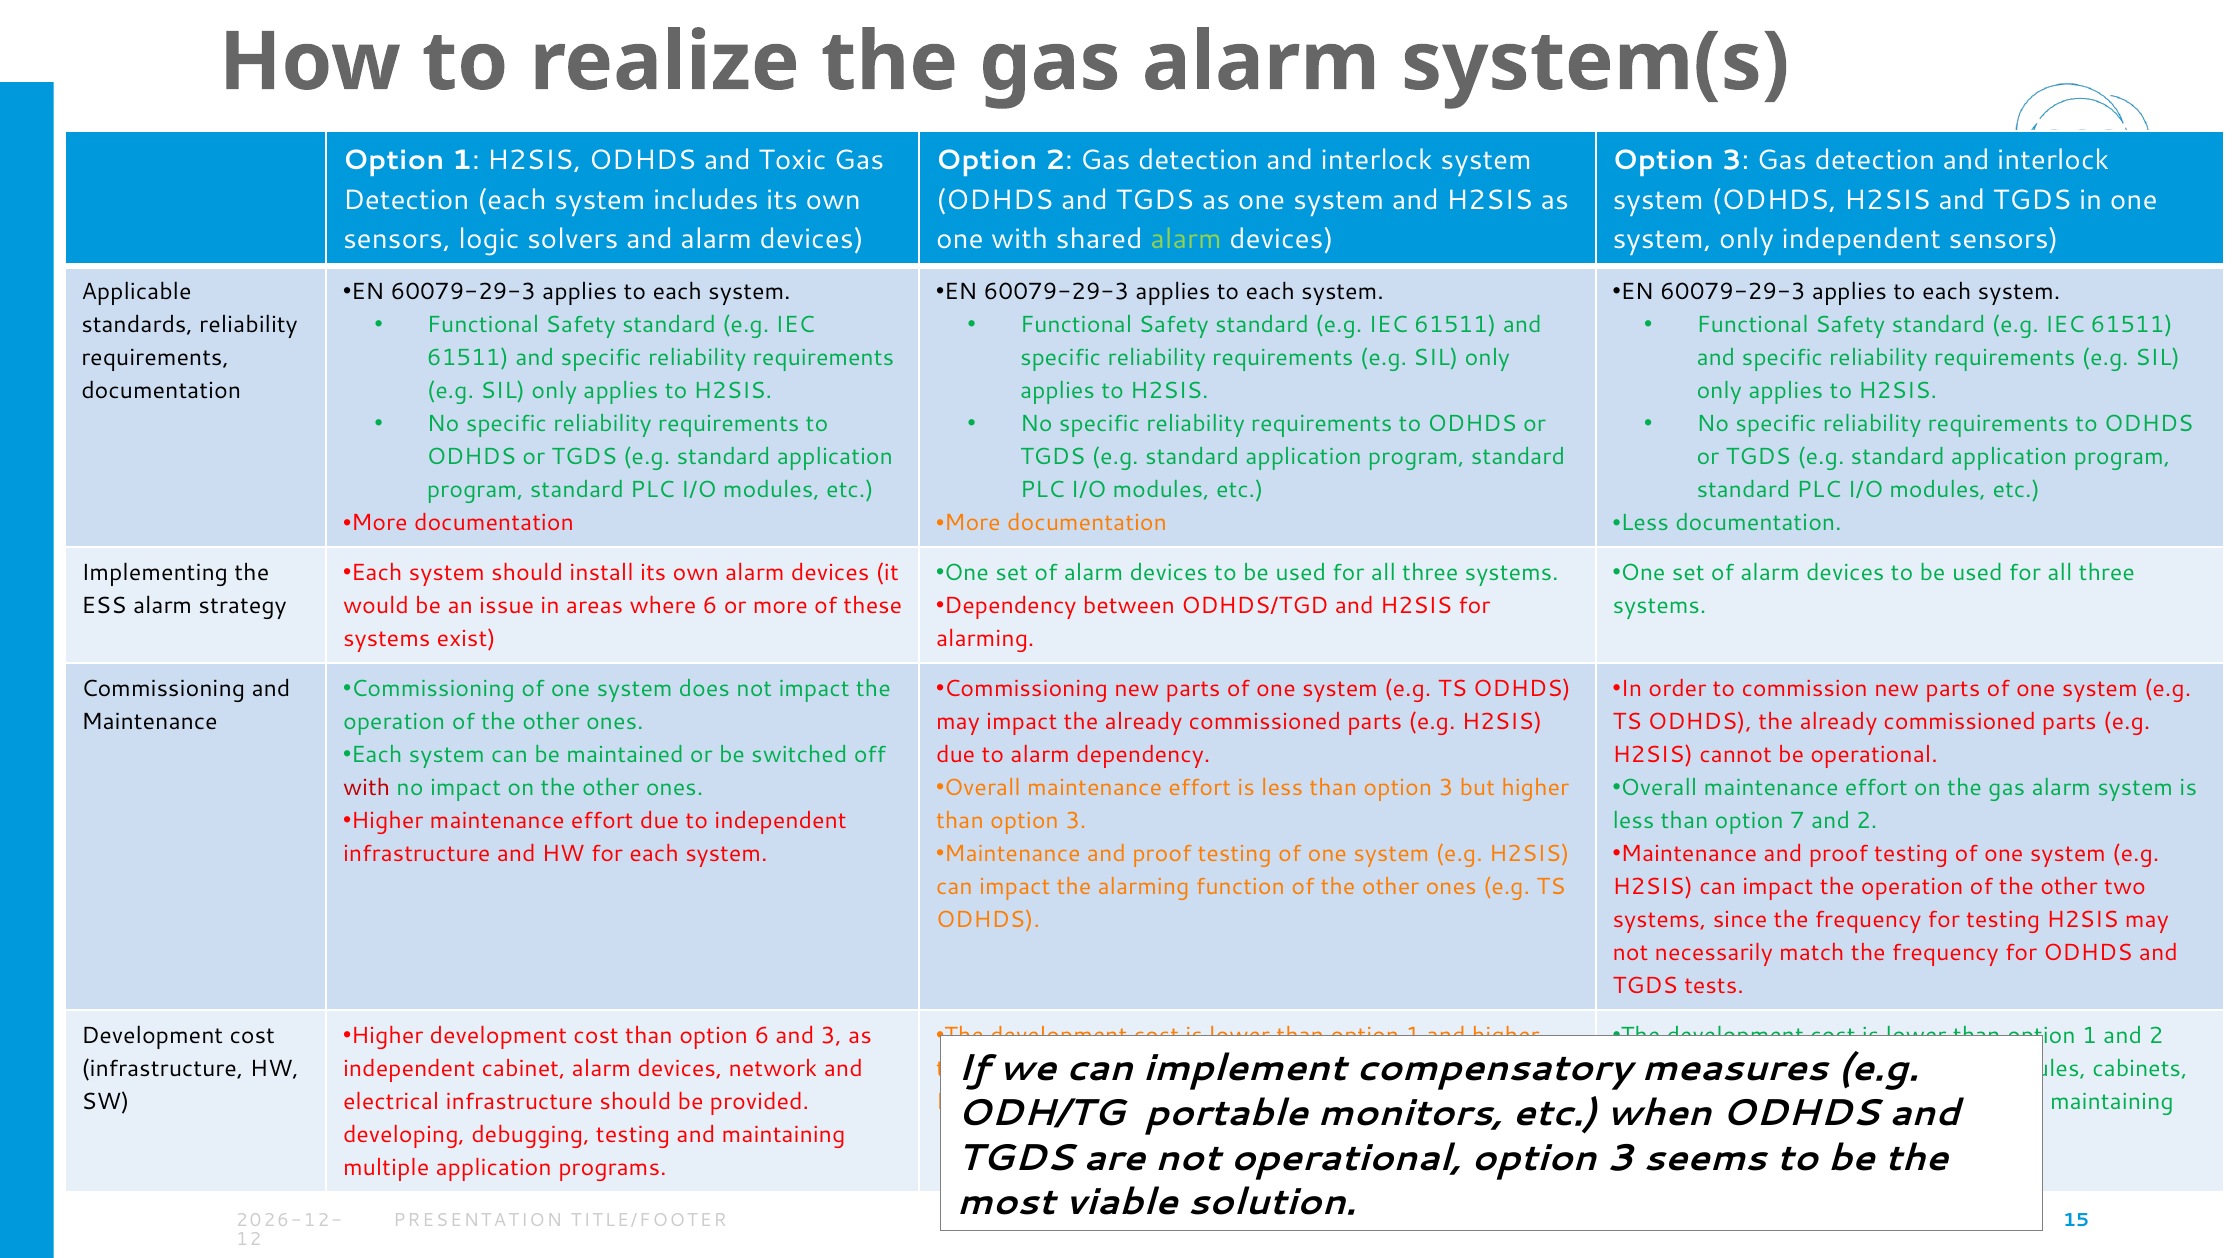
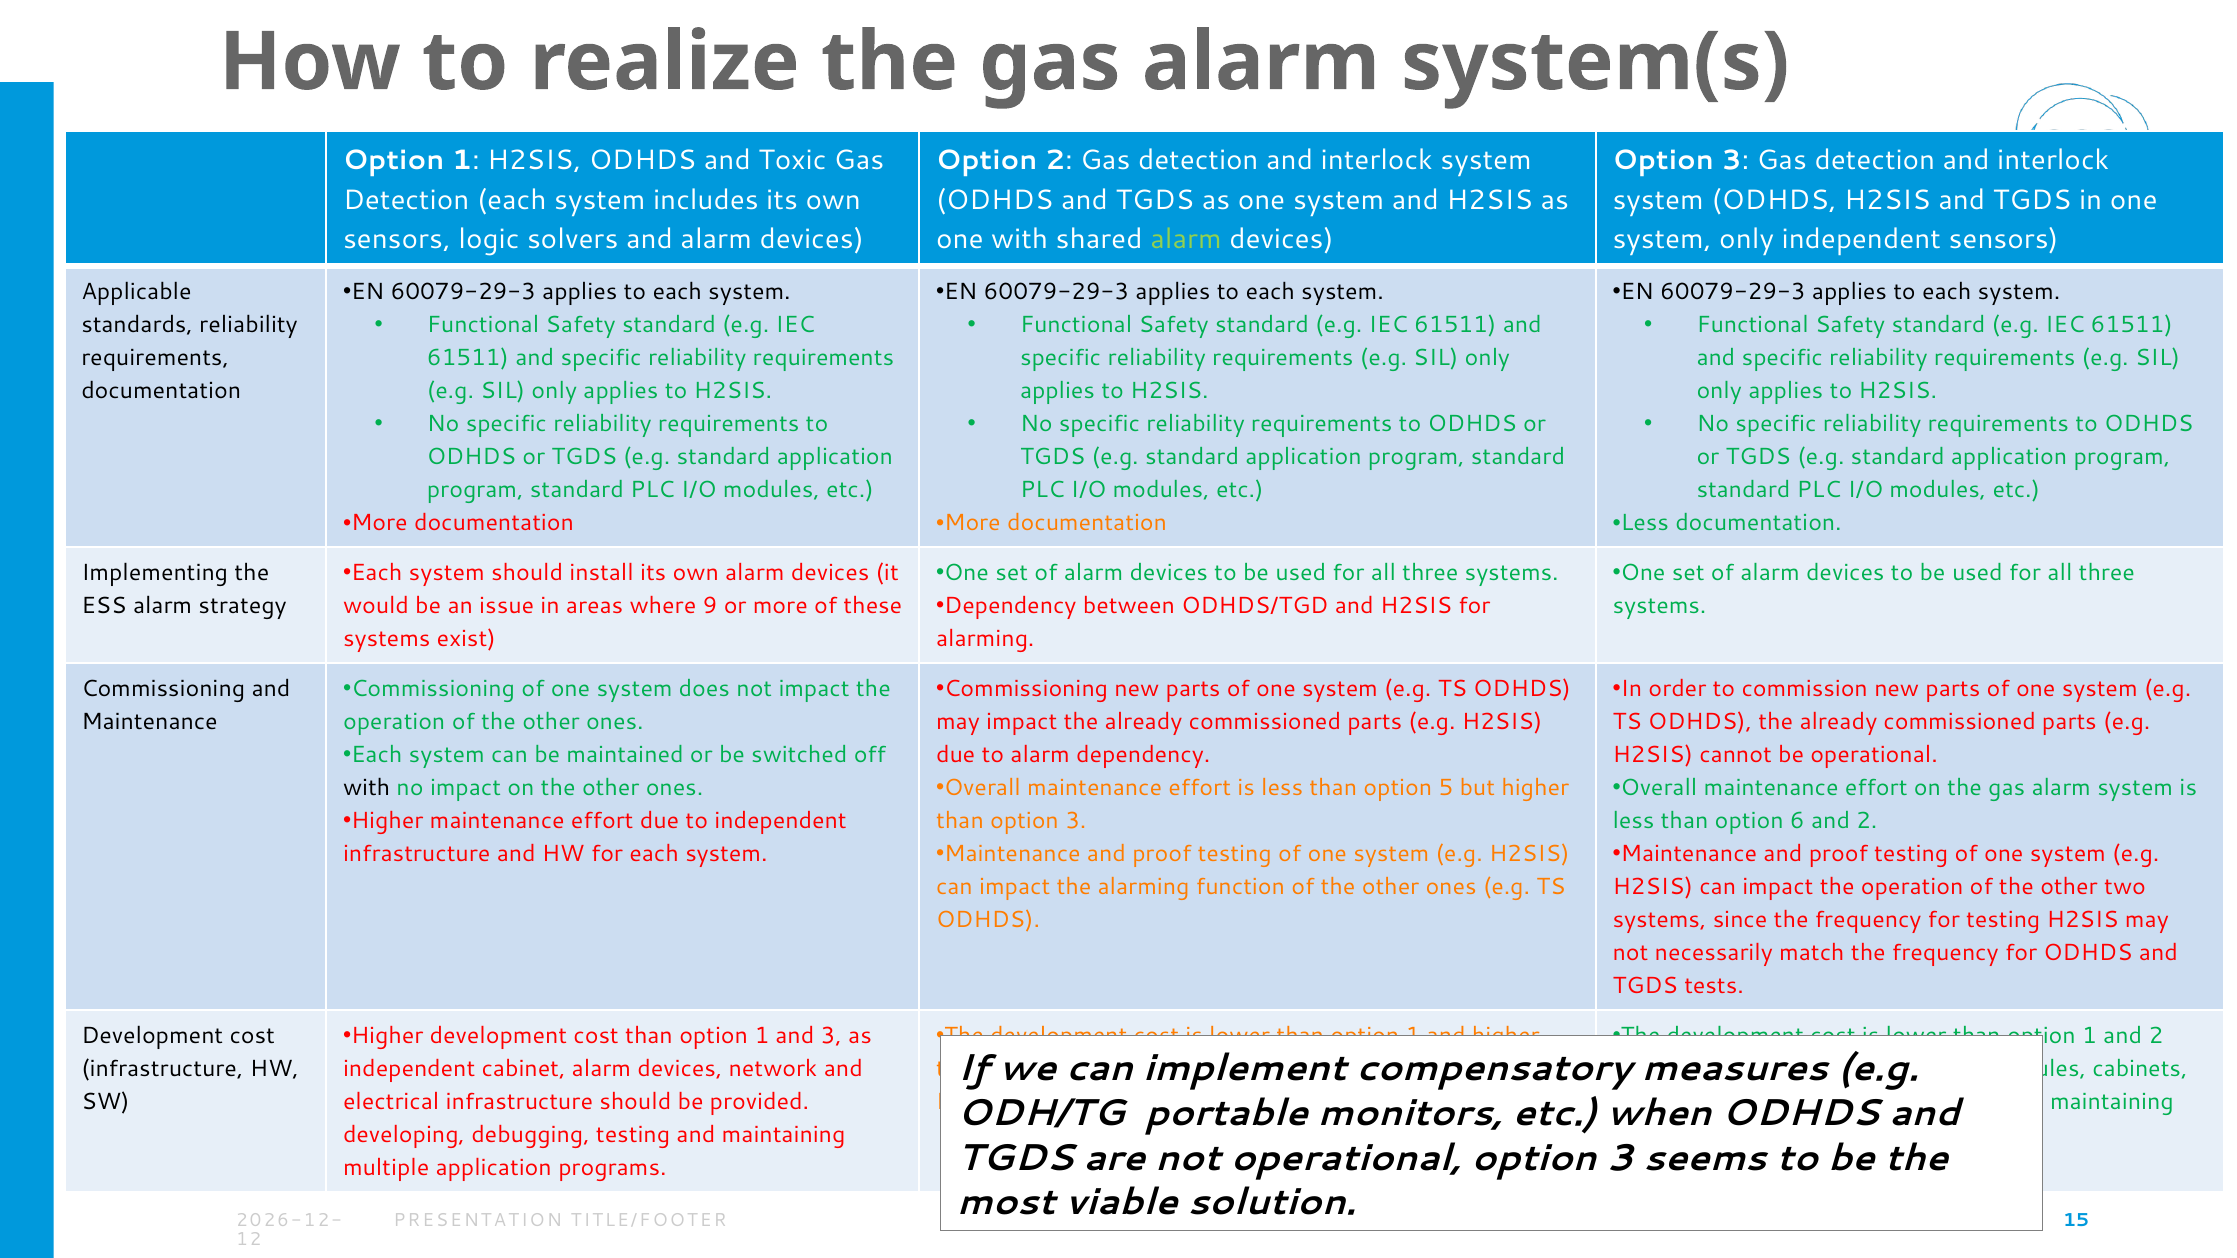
where 6: 6 -> 9 (710, 606)
less than option 3: 3 -> 5 (1446, 788)
with colour: red -> black (367, 788)
7: 7 -> 6 (1797, 821)
cost than option 6: 6 -> 1 (762, 1036)
